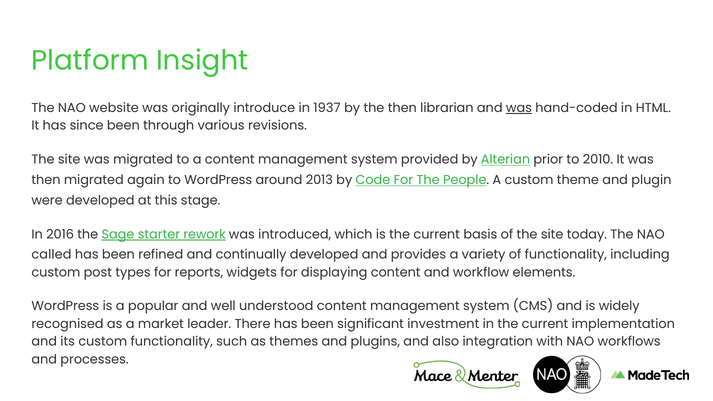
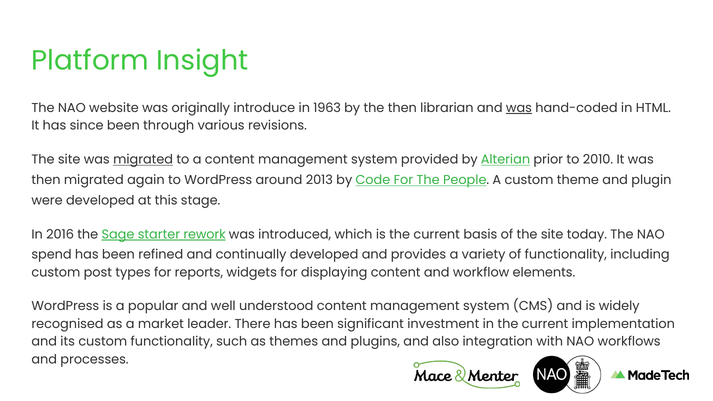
1937: 1937 -> 1963 (327, 108)
migrated underline: none -> present (143, 160)
called: called -> spend (52, 255)
